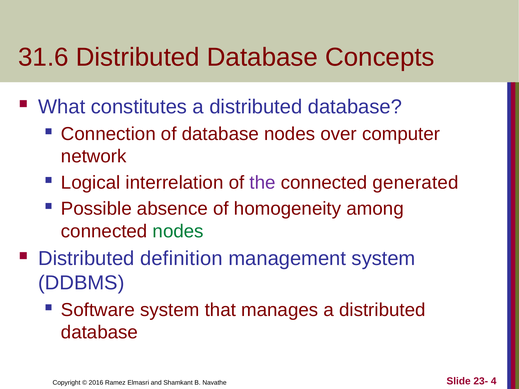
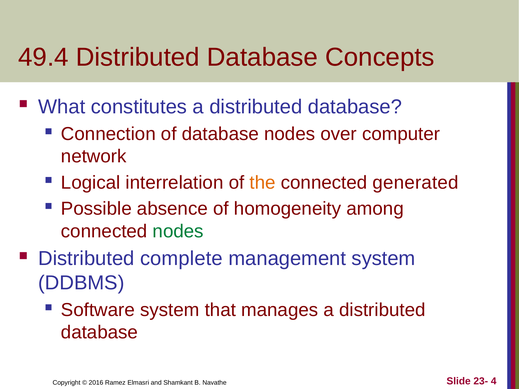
31.6: 31.6 -> 49.4 (43, 57)
the colour: purple -> orange (263, 183)
definition: definition -> complete (181, 259)
